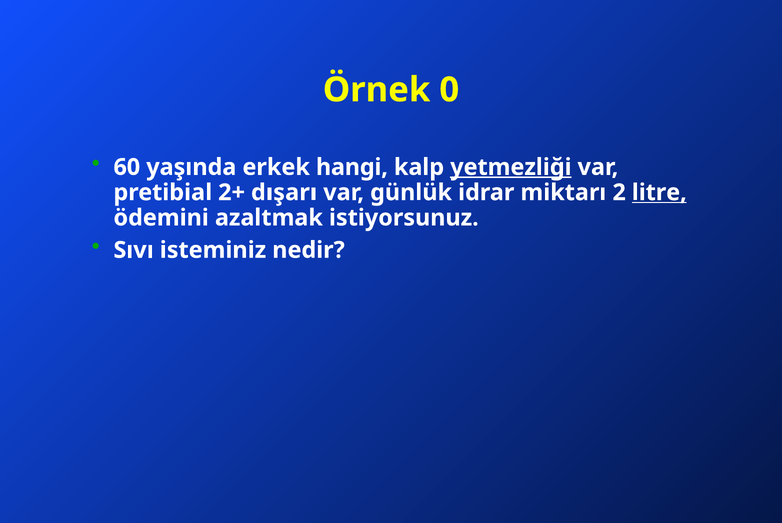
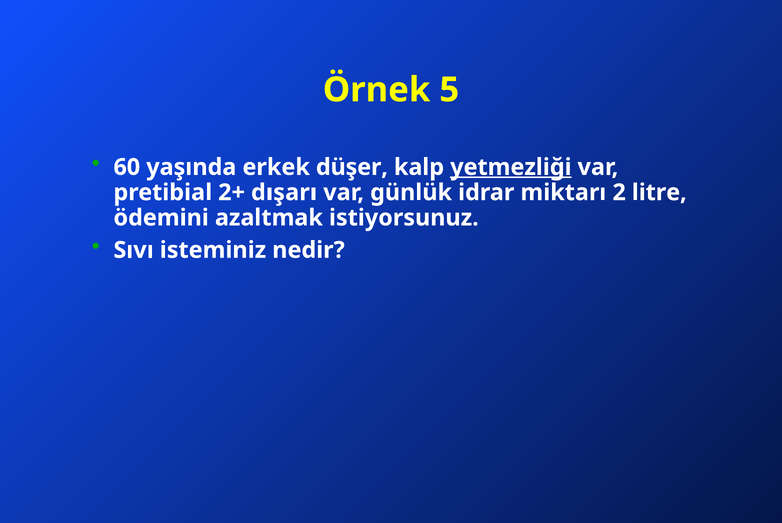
0: 0 -> 5 (449, 90)
hangi: hangi -> düşer (352, 167)
litre underline: present -> none (659, 193)
